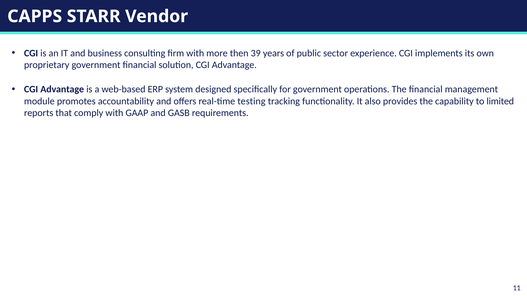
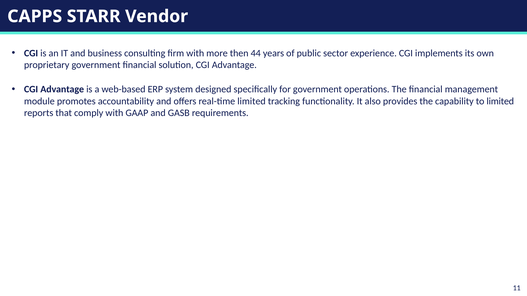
39: 39 -> 44 (256, 53)
real-time testing: testing -> limited (251, 101)
